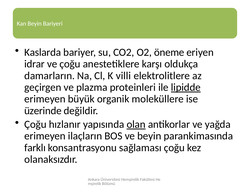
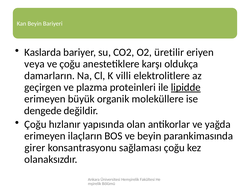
öneme: öneme -> üretilir (169, 52)
idrar: idrar -> veya (35, 64)
üzerinde: üzerinde -> dengede (43, 110)
olan underline: present -> none (136, 124)
farklı: farklı -> girer (35, 147)
